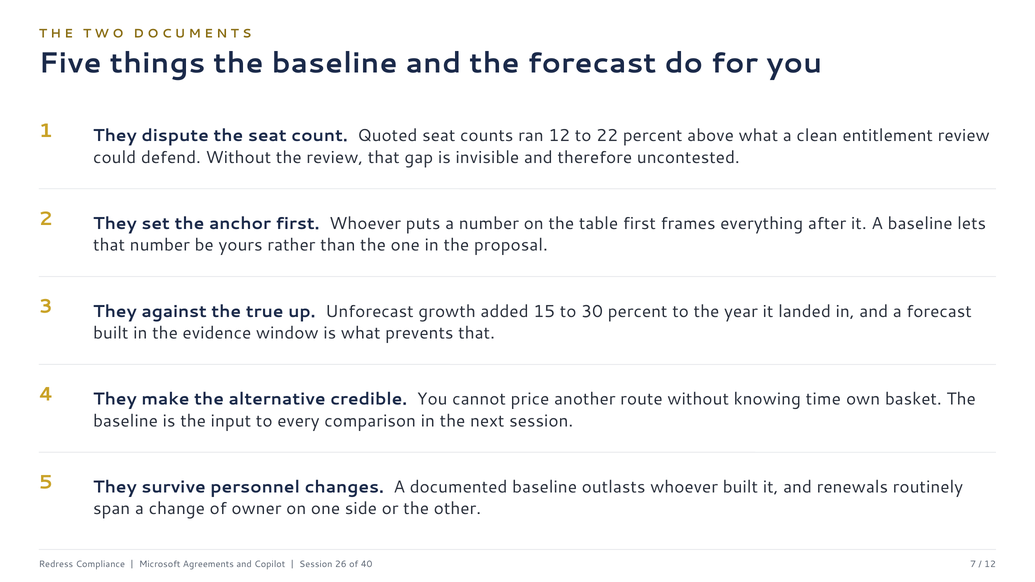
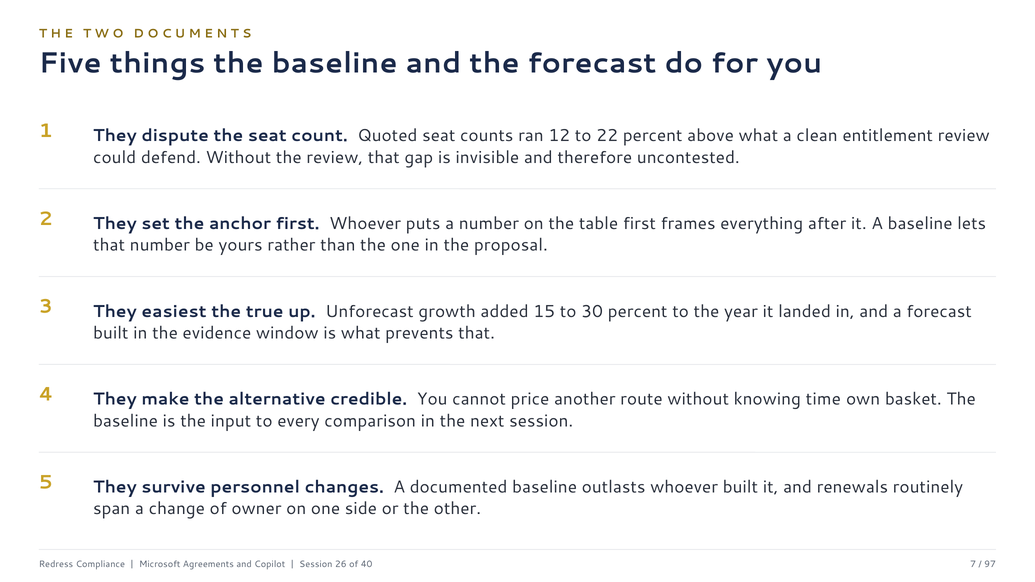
against: against -> easiest (174, 311)
12: 12 -> 97 (990, 564)
